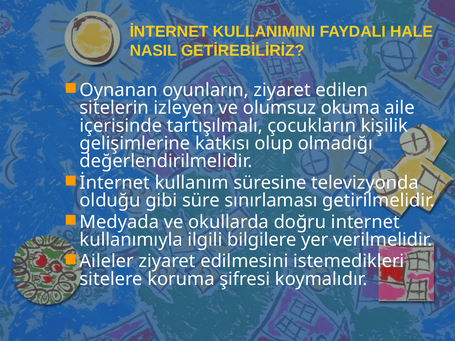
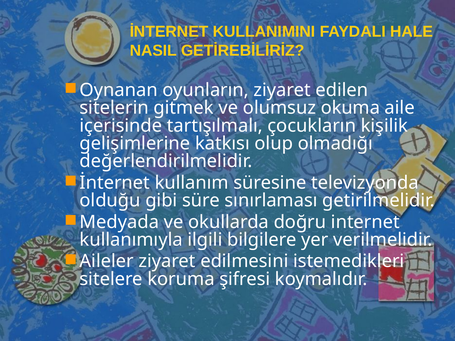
izleyen: izleyen -> gitmek (184, 108)
